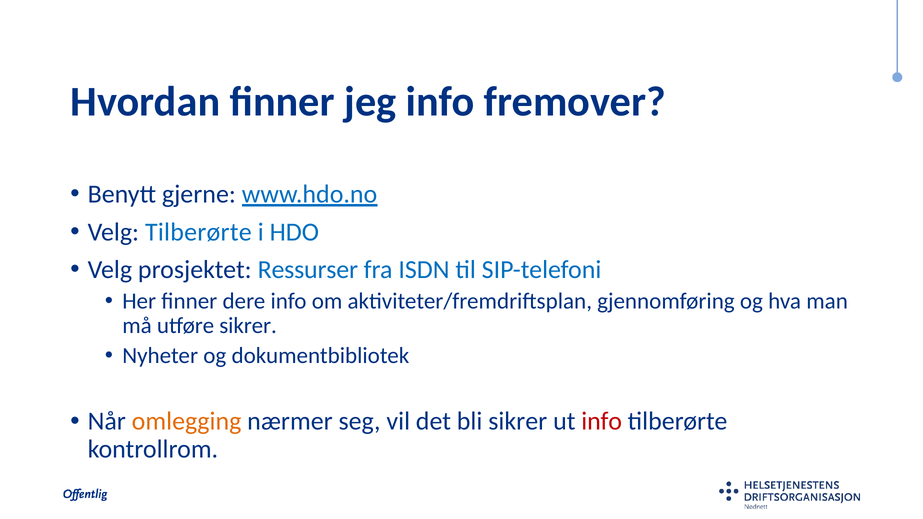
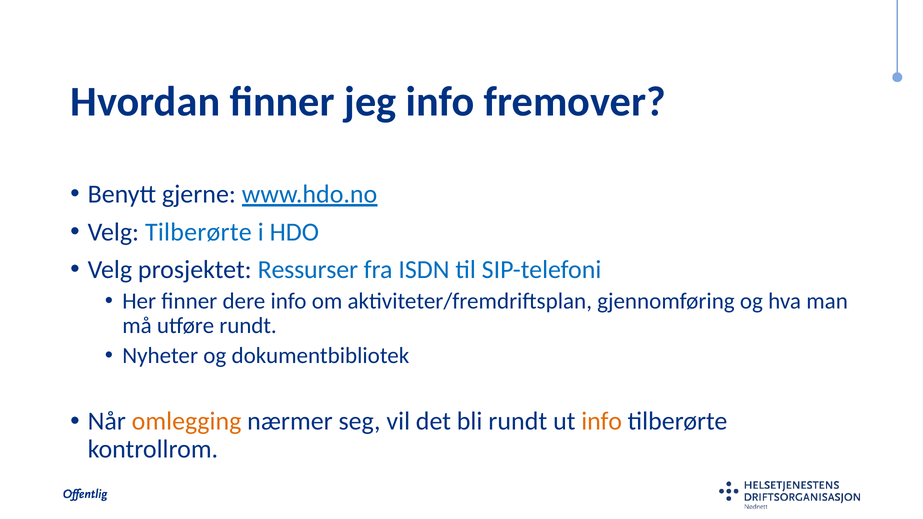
utføre sikrer: sikrer -> rundt (248, 326)
bli sikrer: sikrer -> rundt (518, 421)
info colour: red -> orange (602, 421)
